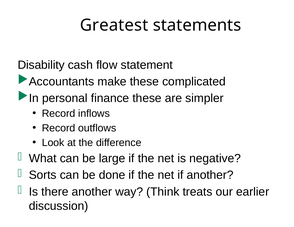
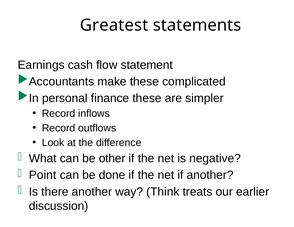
Disability: Disability -> Earnings (41, 65)
large: large -> other (112, 159)
Sorts: Sorts -> Point (43, 175)
